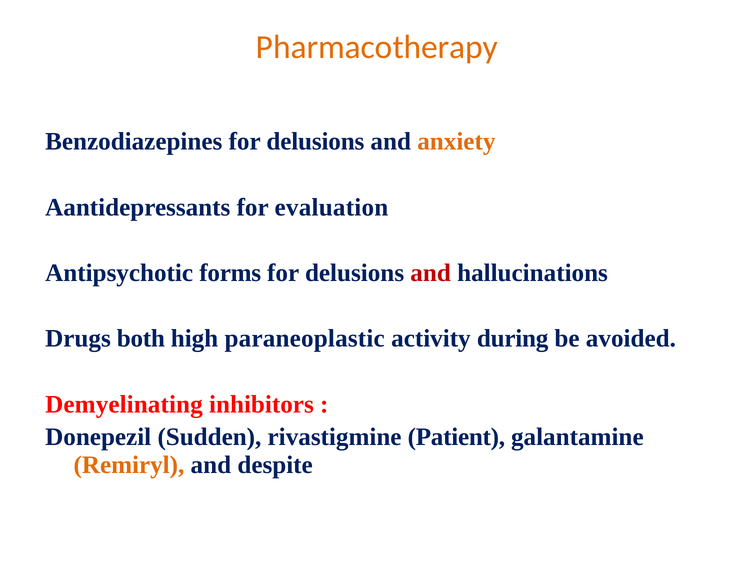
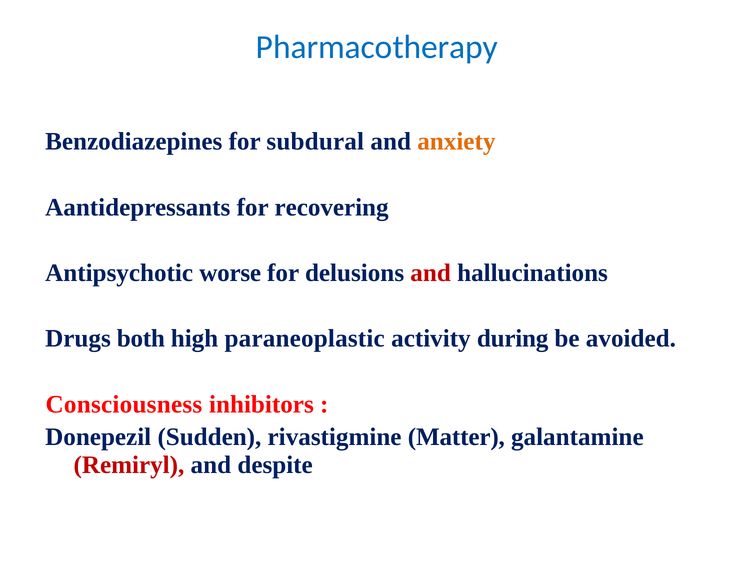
Pharmacotherapy colour: orange -> blue (377, 47)
Benzodiazepines for delusions: delusions -> subdural (315, 142)
evaluation: evaluation -> recovering (332, 207)
forms: forms -> worse (230, 273)
Demyelinating: Demyelinating -> Consciousness (124, 404)
Patient: Patient -> Matter (456, 437)
Remiryl colour: orange -> red (129, 465)
